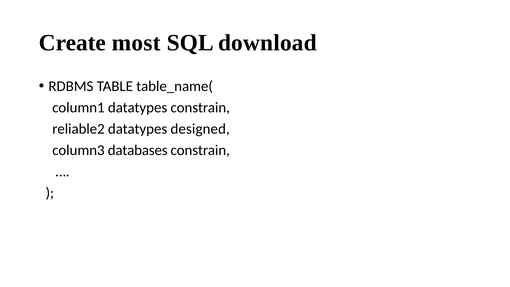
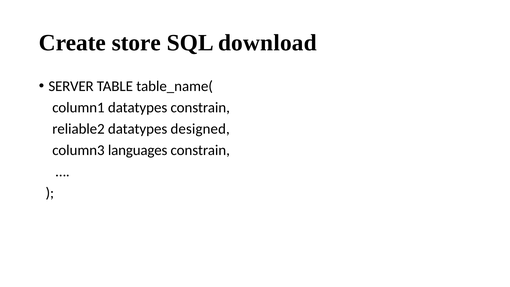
most: most -> store (136, 43)
RDBMS: RDBMS -> SERVER (71, 86)
databases: databases -> languages (138, 150)
